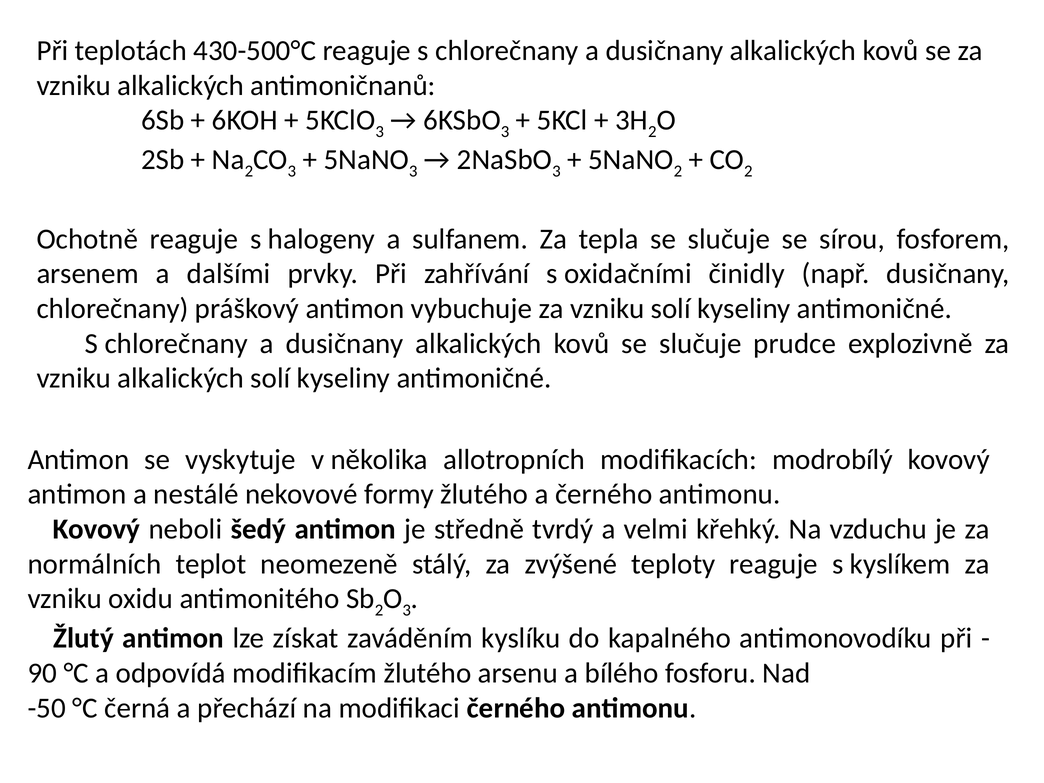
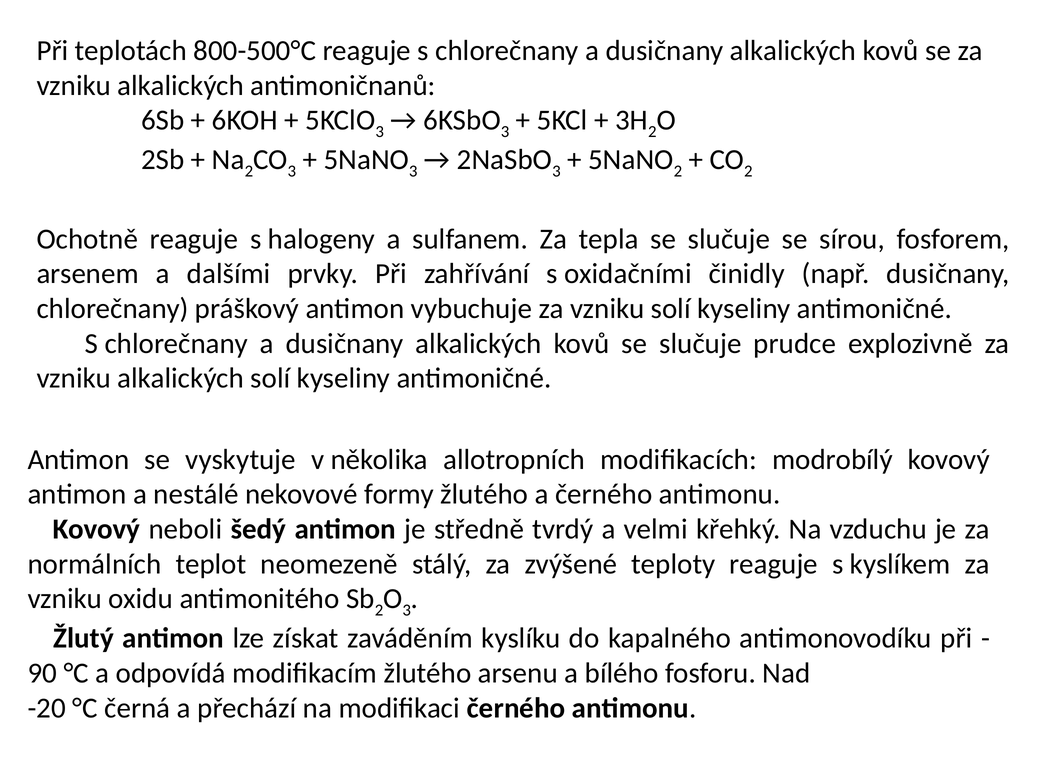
430-500°C: 430-500°C -> 800-500°C (255, 51)
-50: -50 -> -20 (47, 708)
